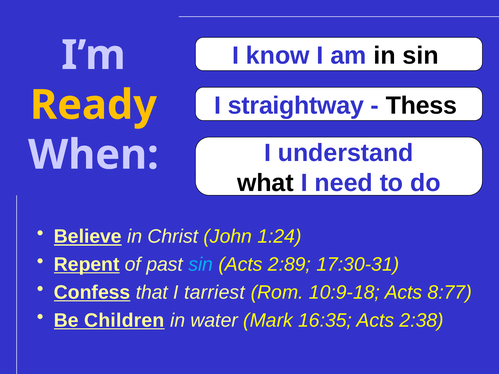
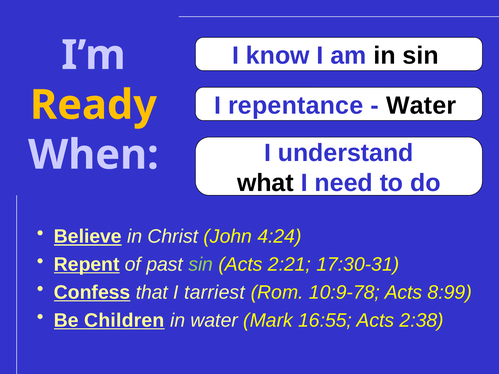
straightway: straightway -> repentance (296, 106)
Thess: Thess -> Water (421, 106)
1:24: 1:24 -> 4:24 (279, 237)
sin colour: light blue -> light green (201, 265)
2:89: 2:89 -> 2:21 (290, 265)
10:9-18: 10:9-18 -> 10:9-78 (344, 293)
8:77: 8:77 -> 8:99 (450, 293)
16:35: 16:35 -> 16:55 (325, 321)
